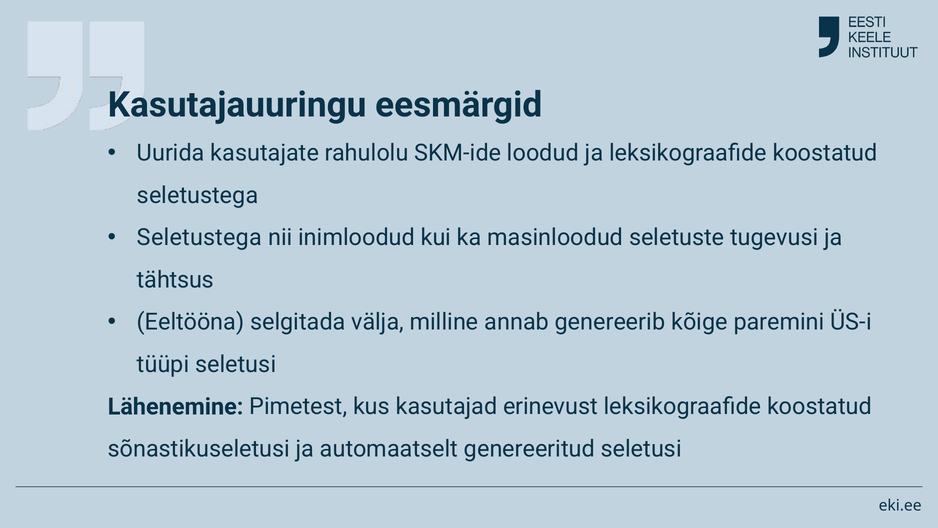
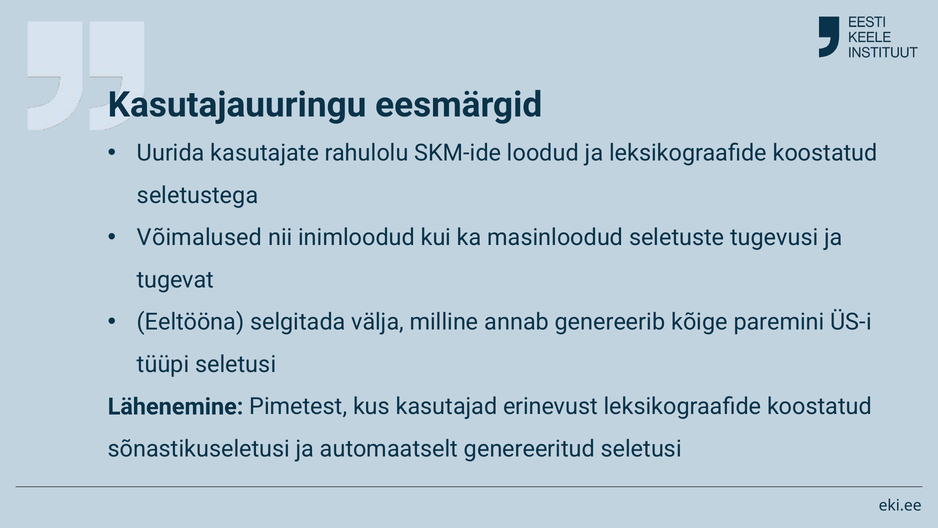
Seletustega: Seletustega -> Võimalused (200, 238)
tähtsus: tähtsus -> tugevat (175, 280)
